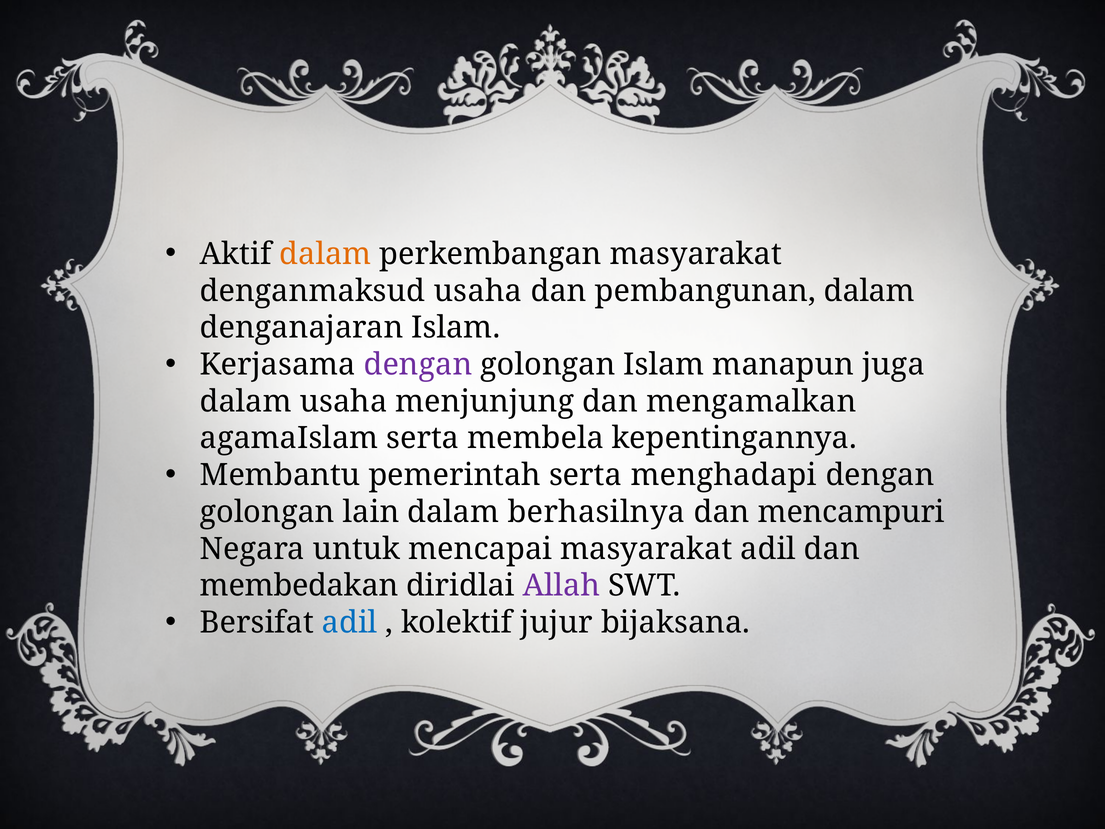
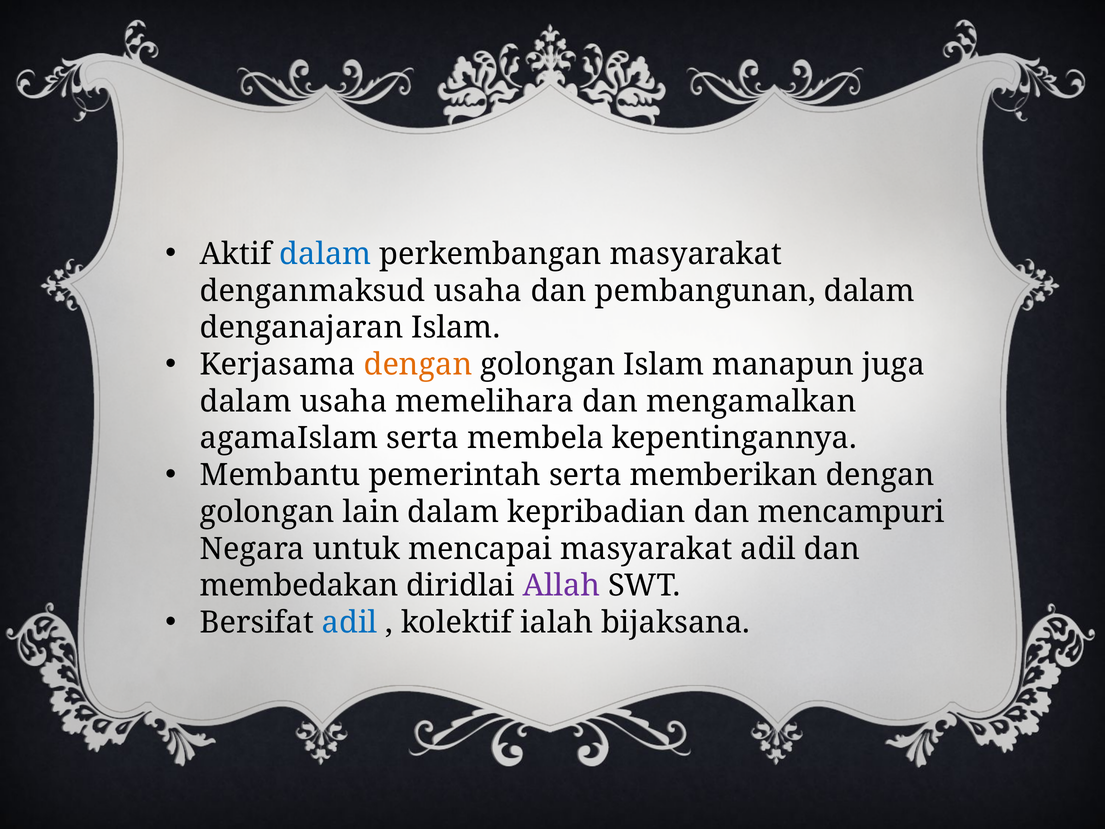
dalam colour: orange -> blue (325, 254)
dengan colour: purple -> orange (418, 365)
menjunjung: menjunjung -> memelihara (485, 401)
menghadapi: menghadapi -> memberikan (724, 475)
berhasilnya: berhasilnya -> kepribadian (597, 512)
jujur: jujur -> ialah (557, 622)
